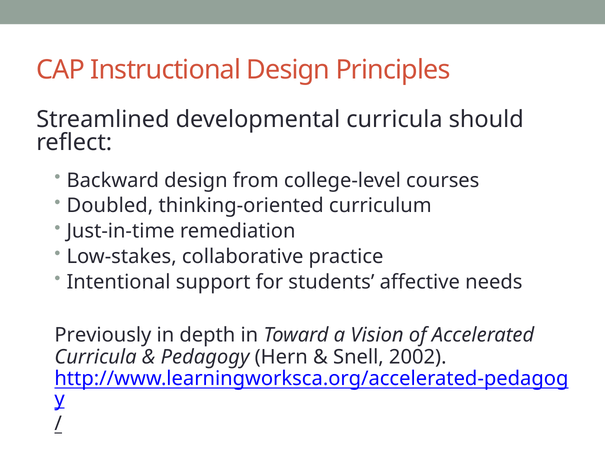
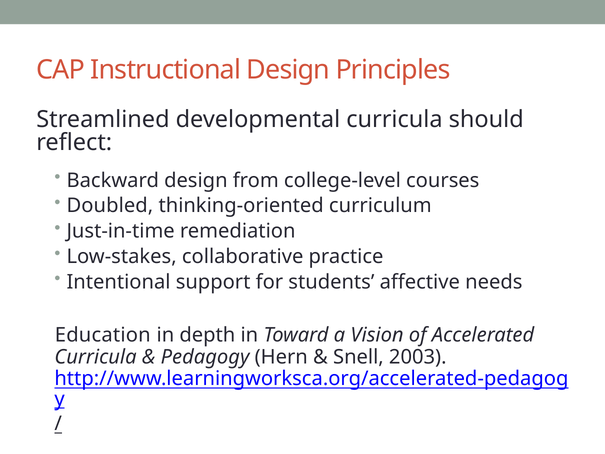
Previously: Previously -> Education (103, 335)
2002: 2002 -> 2003 (418, 357)
